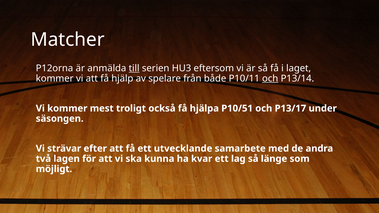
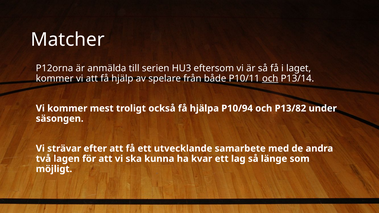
till underline: present -> none (134, 68)
P10/51: P10/51 -> P10/94 (237, 108)
P13/17: P13/17 -> P13/82 (290, 108)
